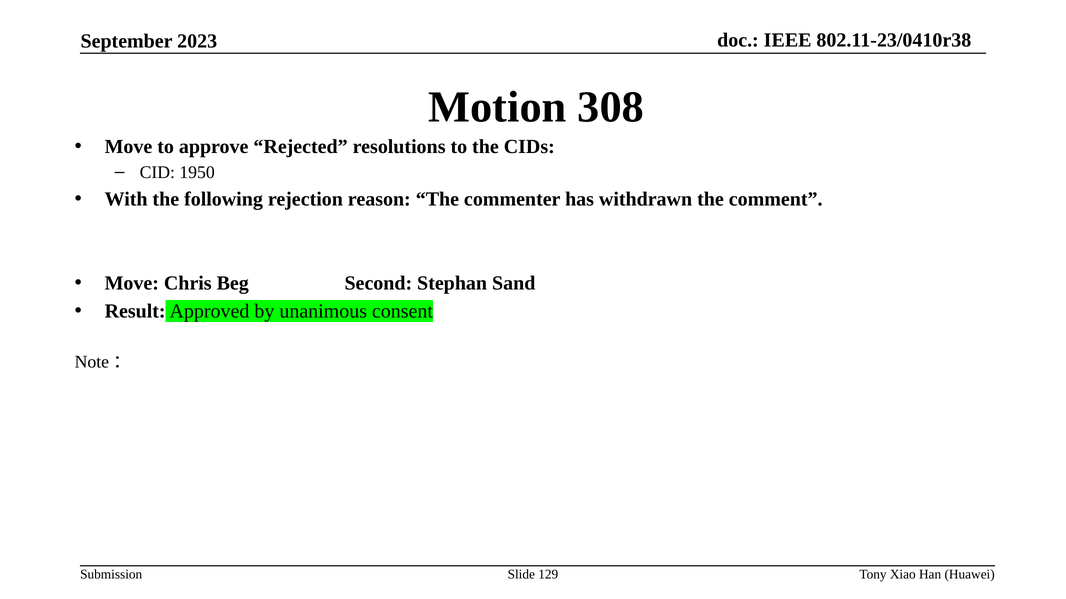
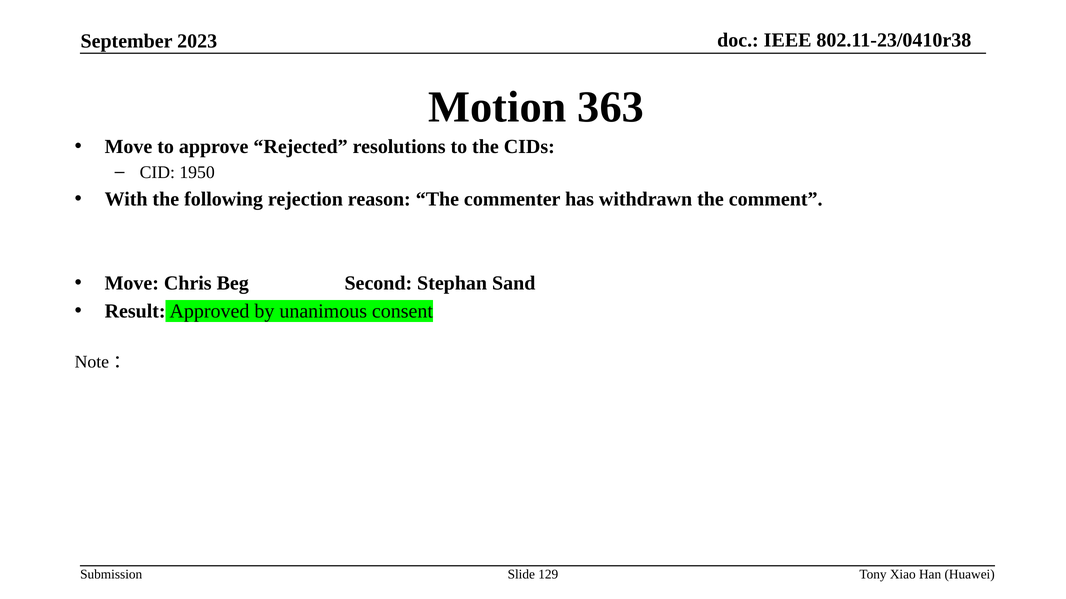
308: 308 -> 363 (611, 107)
